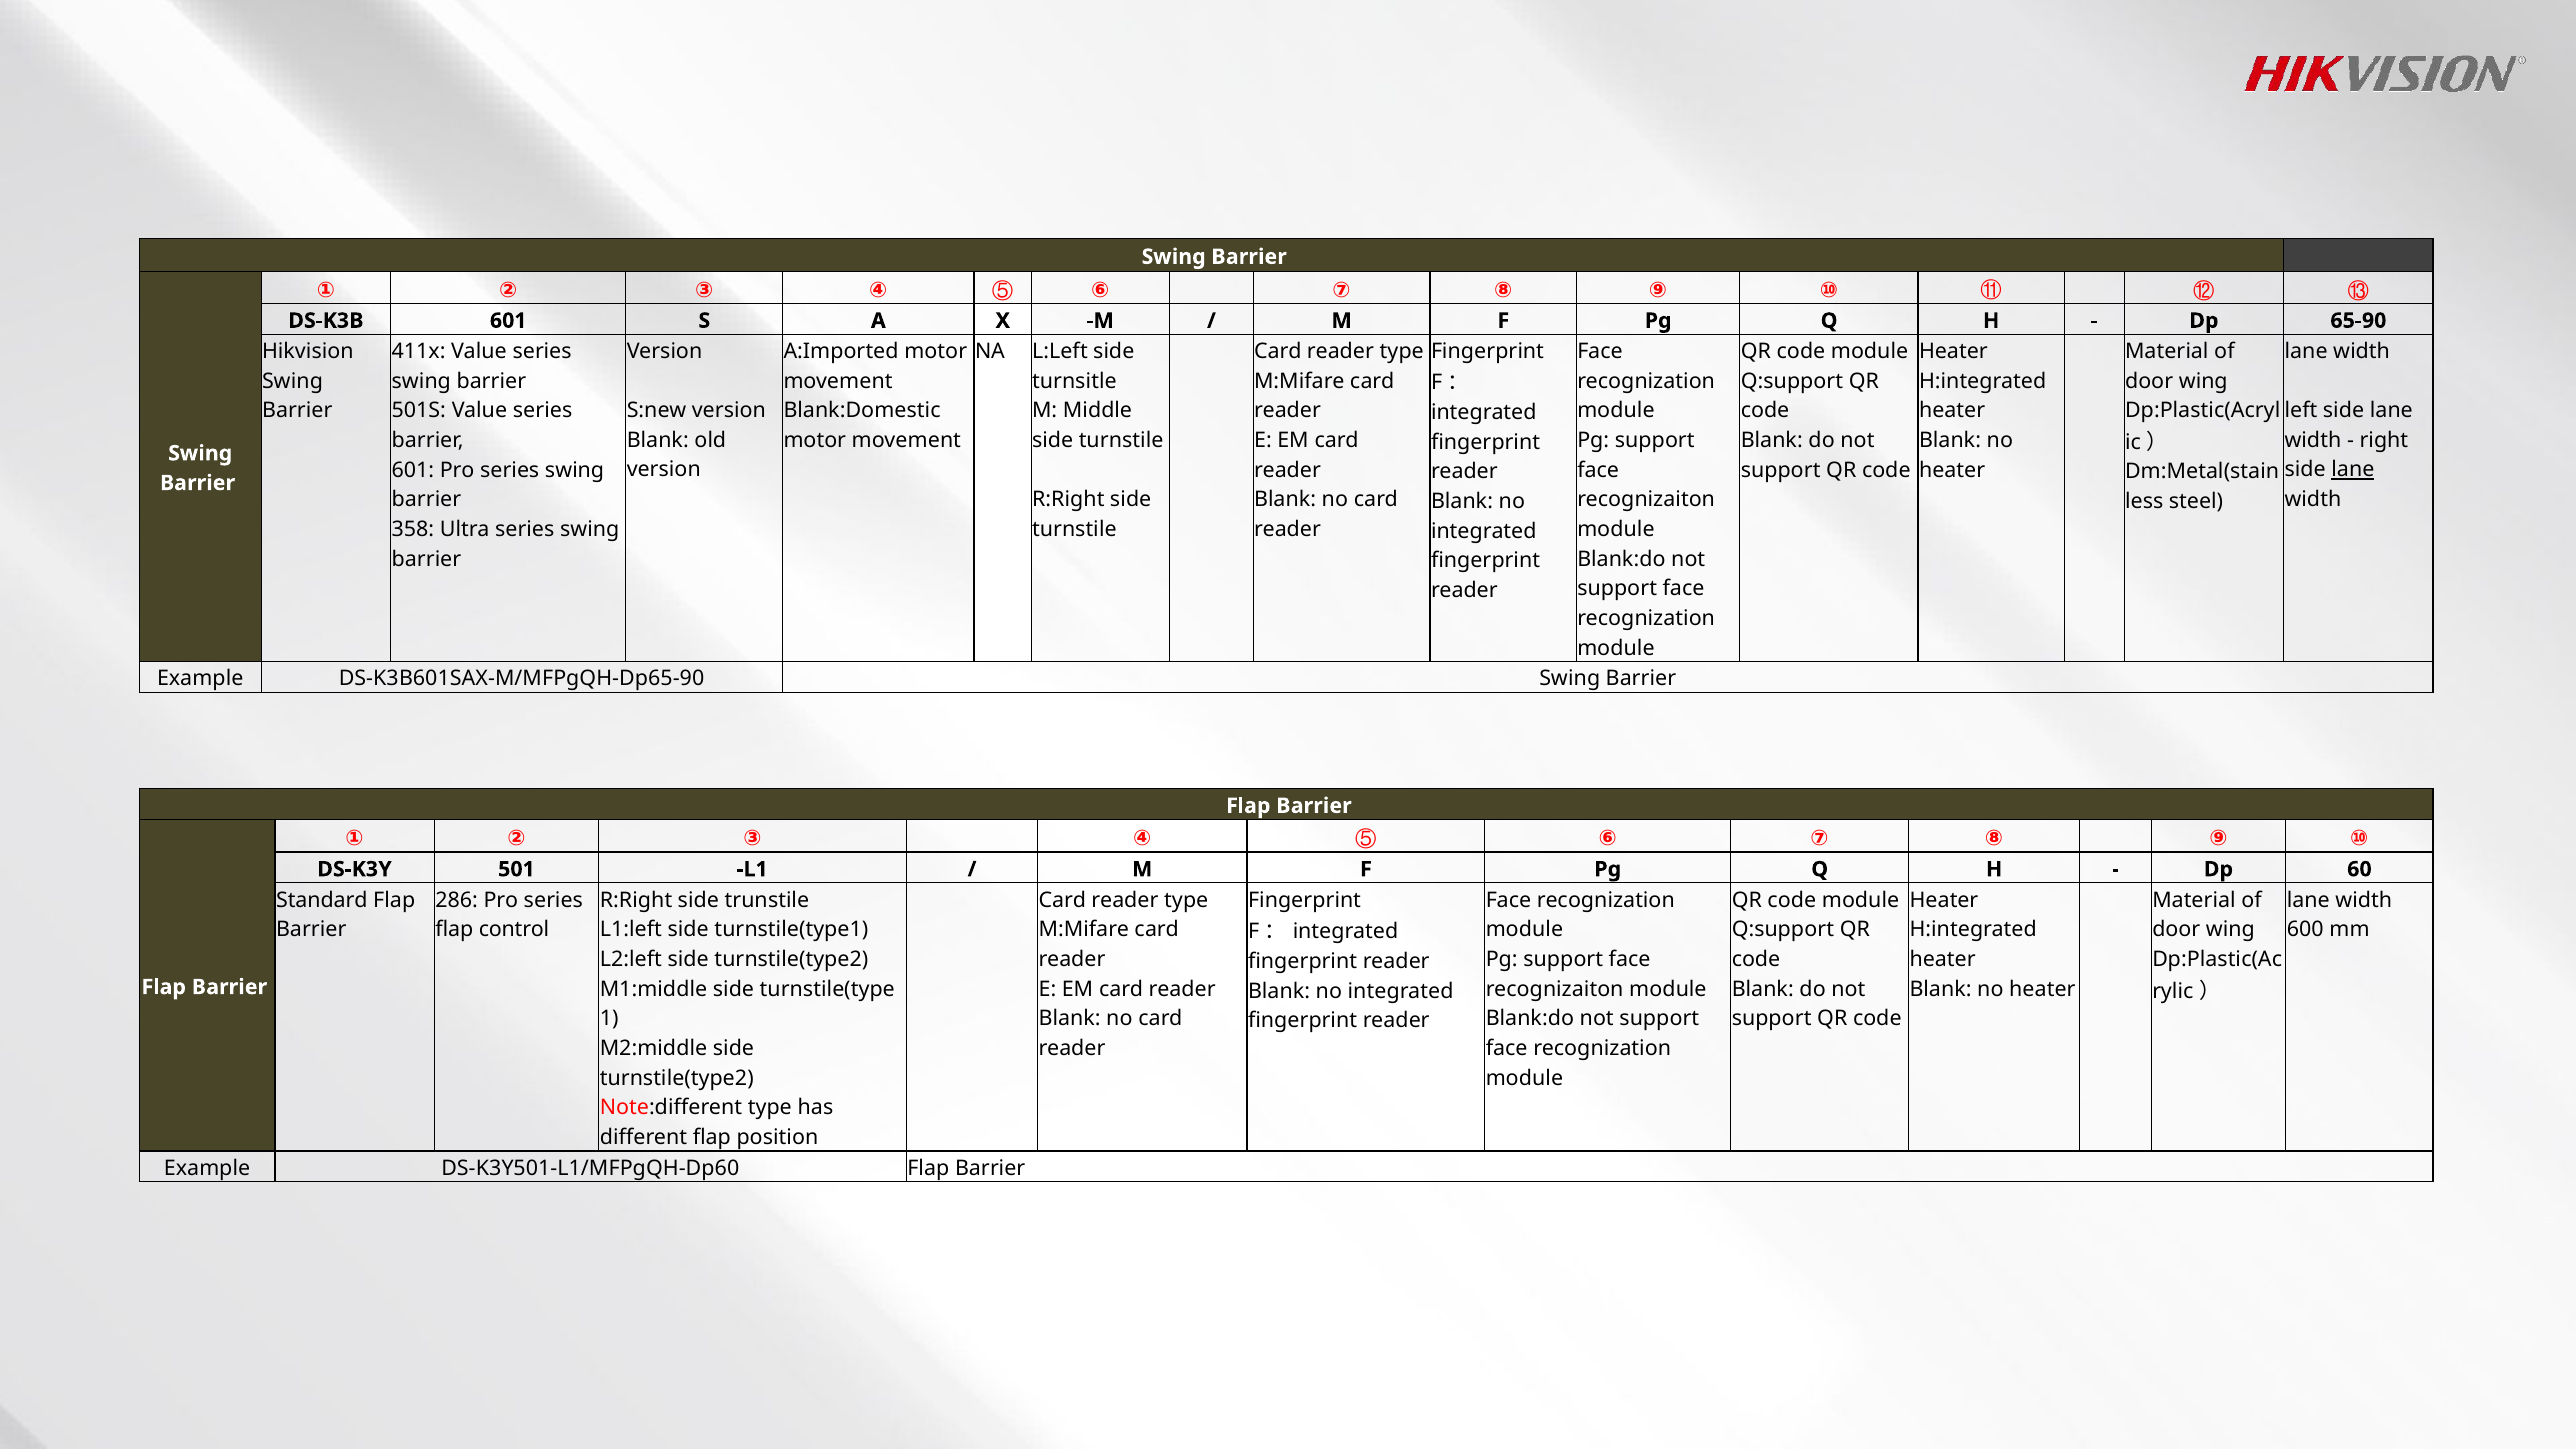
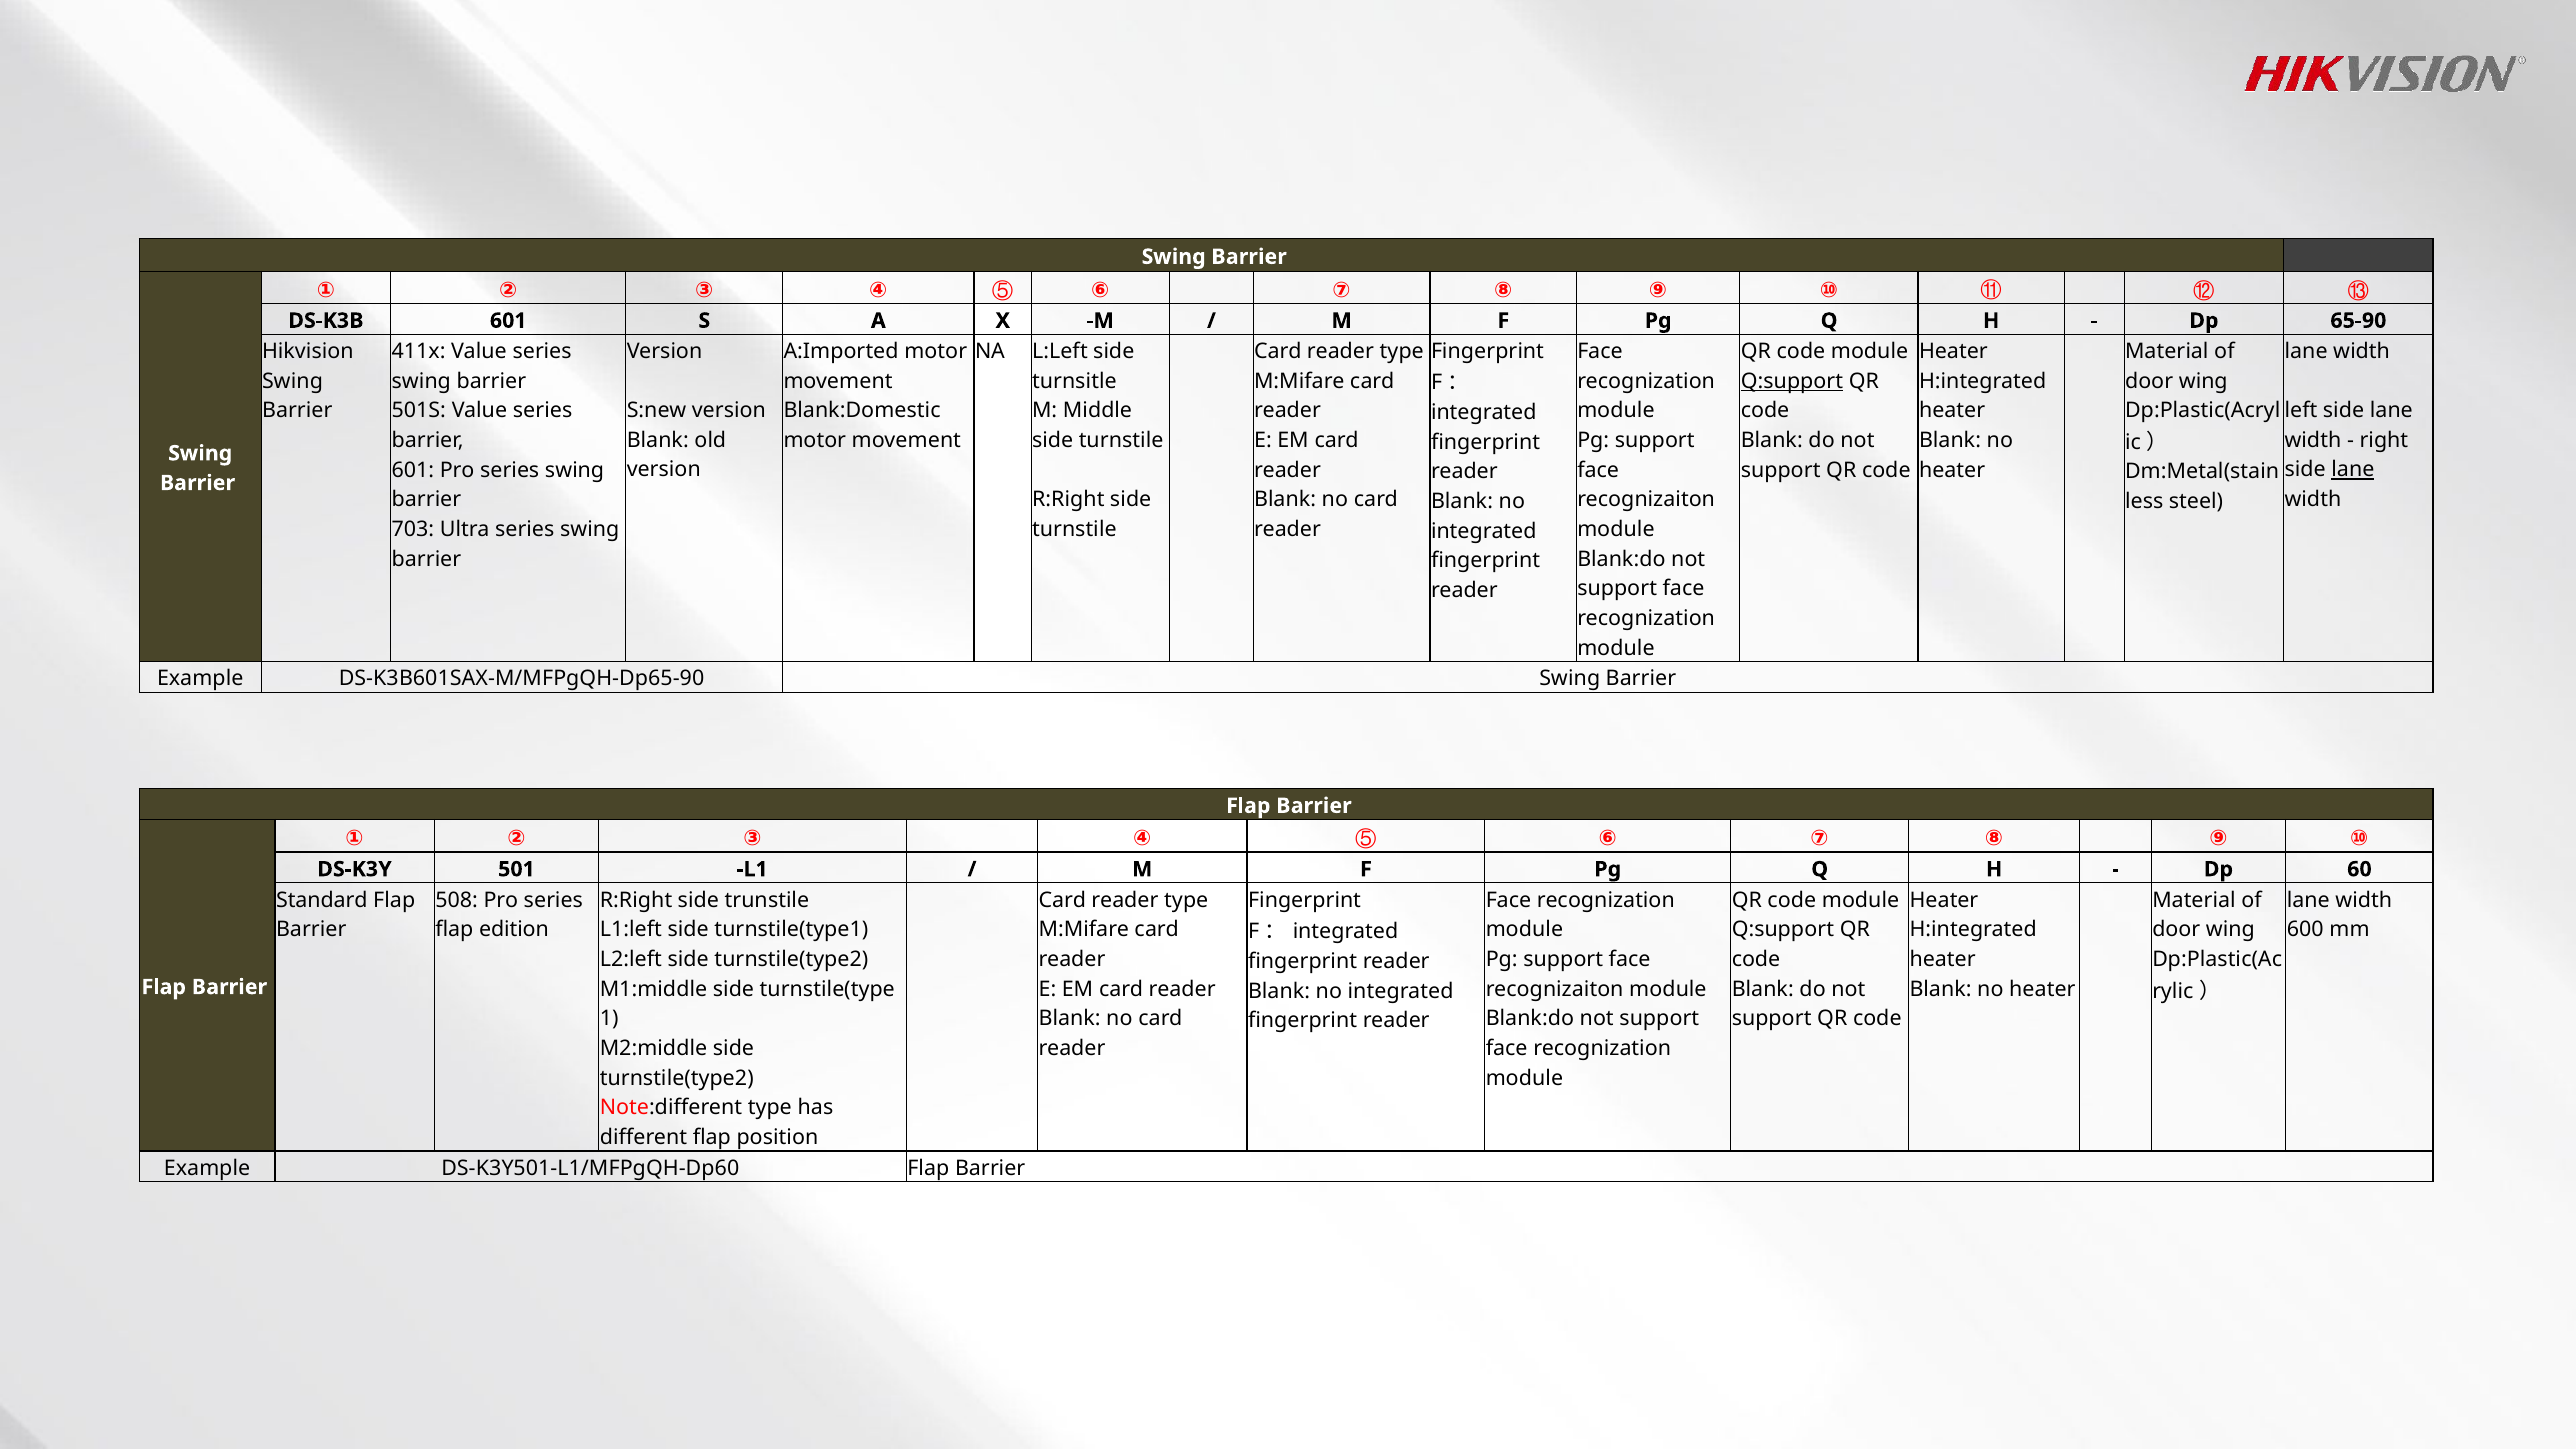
Q:support underline: none -> present (1792, 381)
358: 358 -> 703 (413, 529)
286: 286 -> 508 (457, 900)
control: control -> edition (514, 930)
